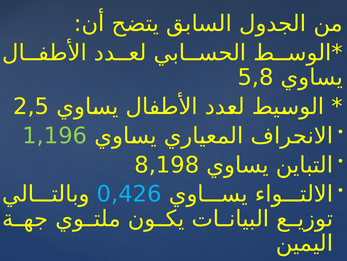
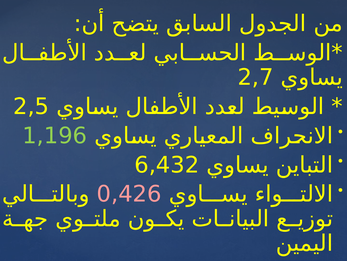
5,8: 5,8 -> 2,7 (256, 77)
8,198: 8,198 -> 6,432 (167, 165)
0,426 colour: light blue -> pink (129, 194)
